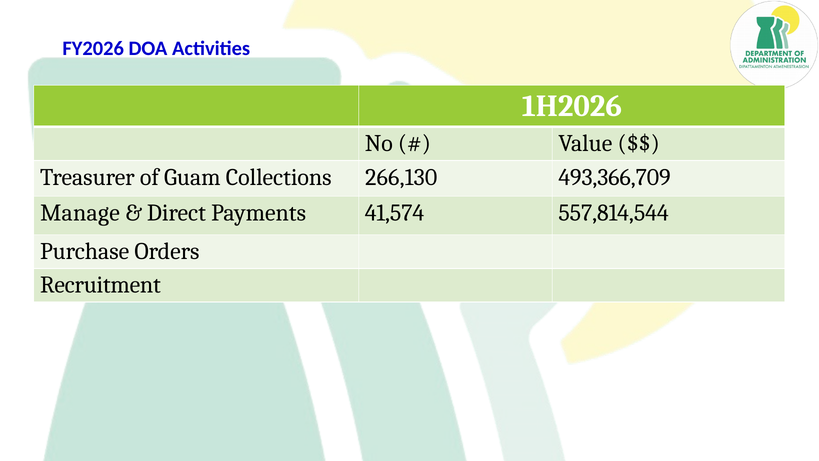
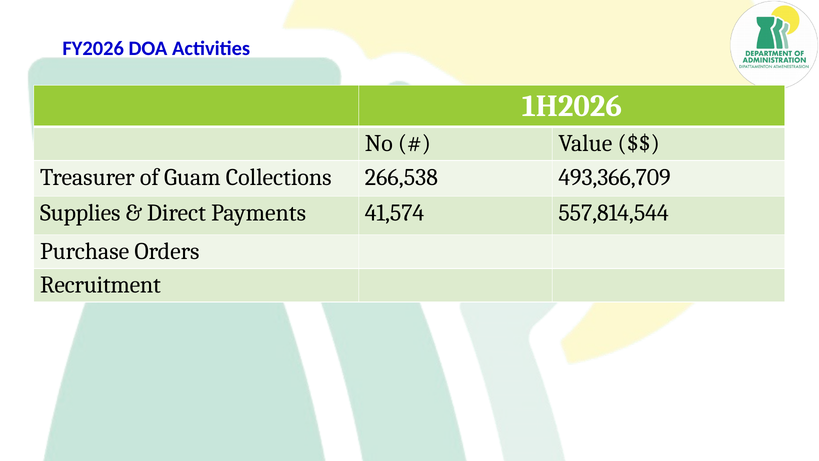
266,130: 266,130 -> 266,538 (401, 177)
Manage: Manage -> Supplies (80, 213)
